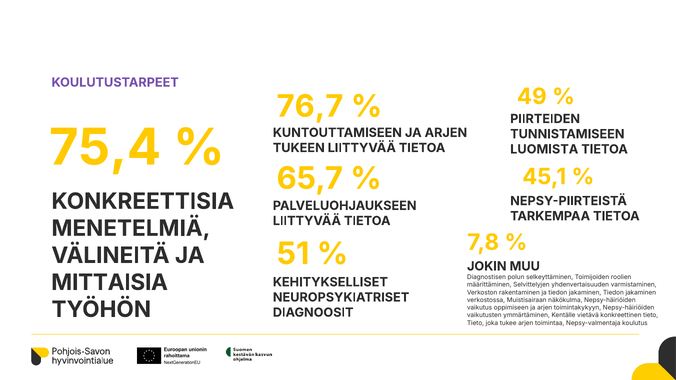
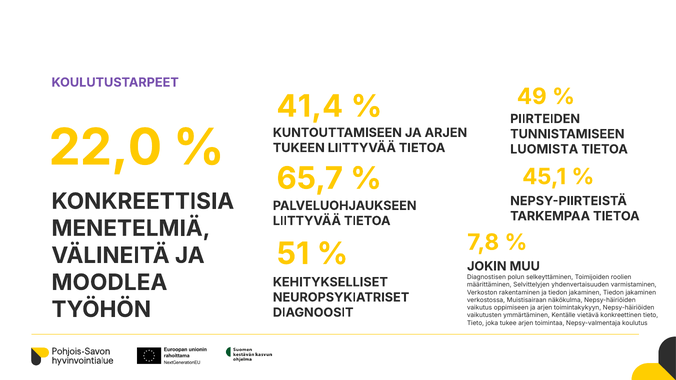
76,7: 76,7 -> 41,4 (310, 107)
75,4: 75,4 -> 22,0 (105, 148)
MITTAISIA: MITTAISIA -> MOODLEA (109, 283)
